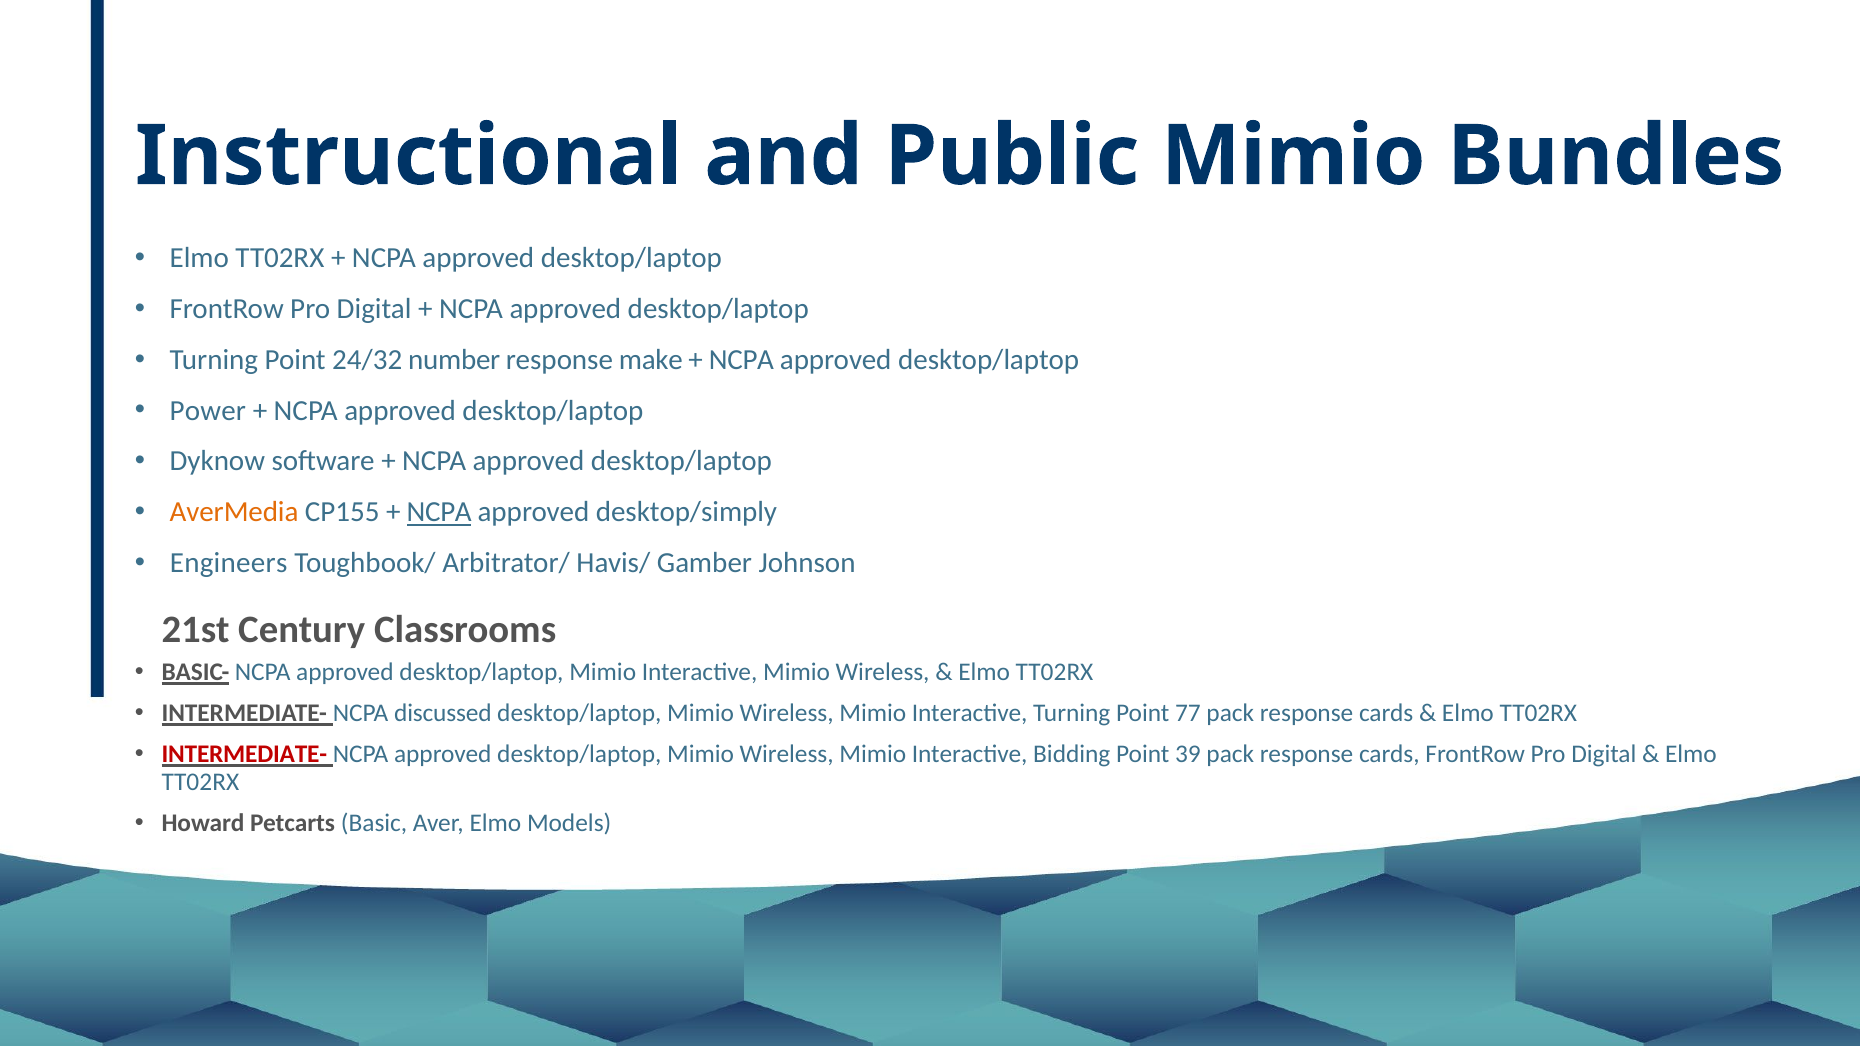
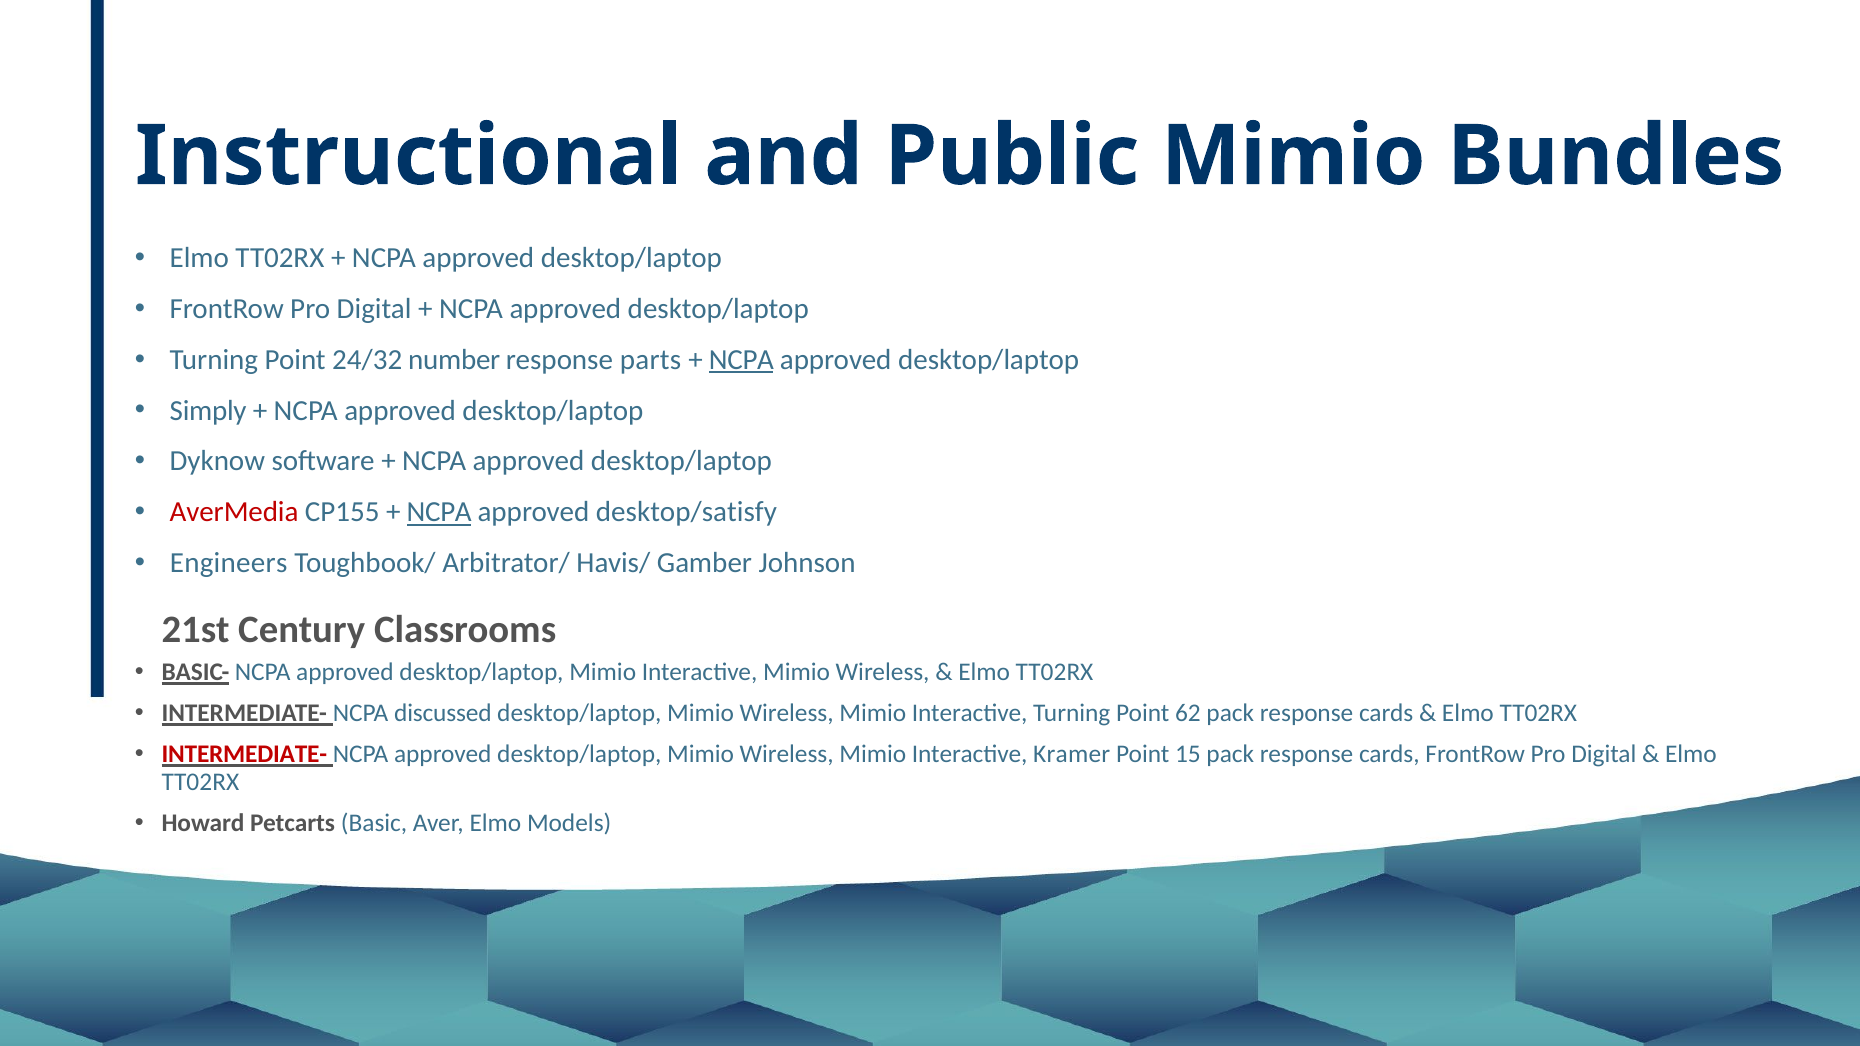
make: make -> parts (651, 360)
NCPA underline: none -> present (741, 360)
Power: Power -> Simply (208, 411)
AverMedia colour: orange -> red (234, 512)
desktop/simply: desktop/simply -> desktop/satisfy (686, 512)
77: 77 -> 62 (1188, 714)
Bidding: Bidding -> Kramer (1072, 755)
39: 39 -> 15 (1188, 755)
